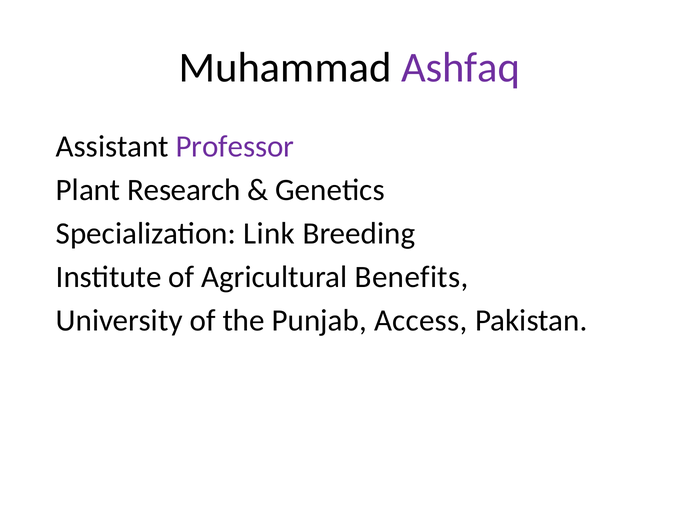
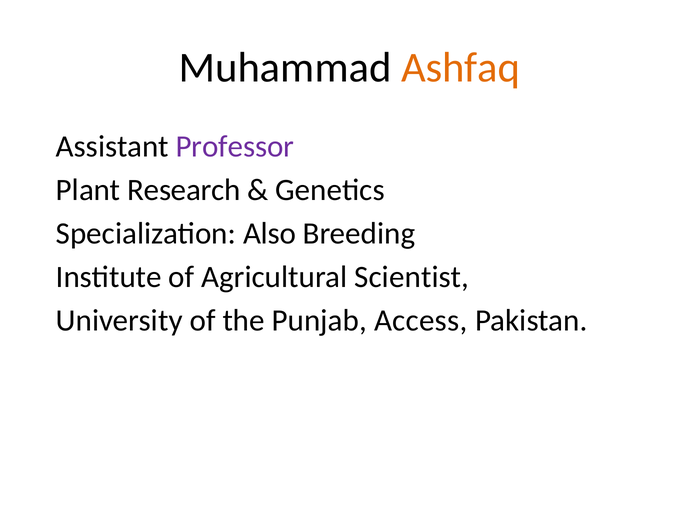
Ashfaq colour: purple -> orange (461, 68)
Link: Link -> Also (269, 234)
Benefits: Benefits -> Scientist (412, 277)
